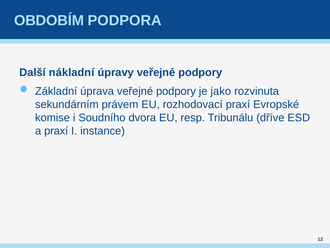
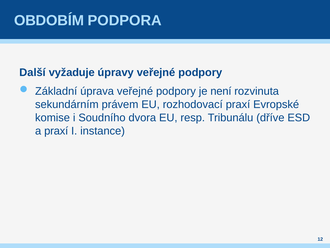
nákladní: nákladní -> vyžaduje (72, 72)
jako: jako -> není (221, 91)
